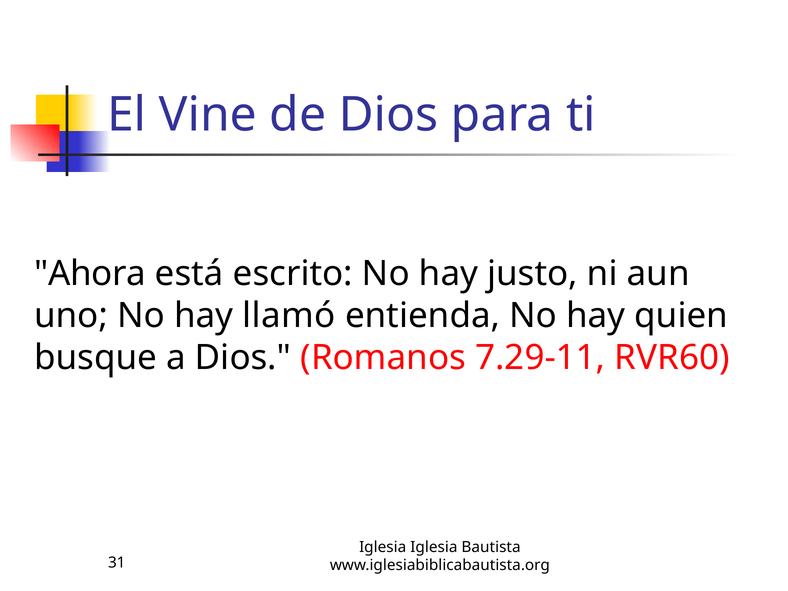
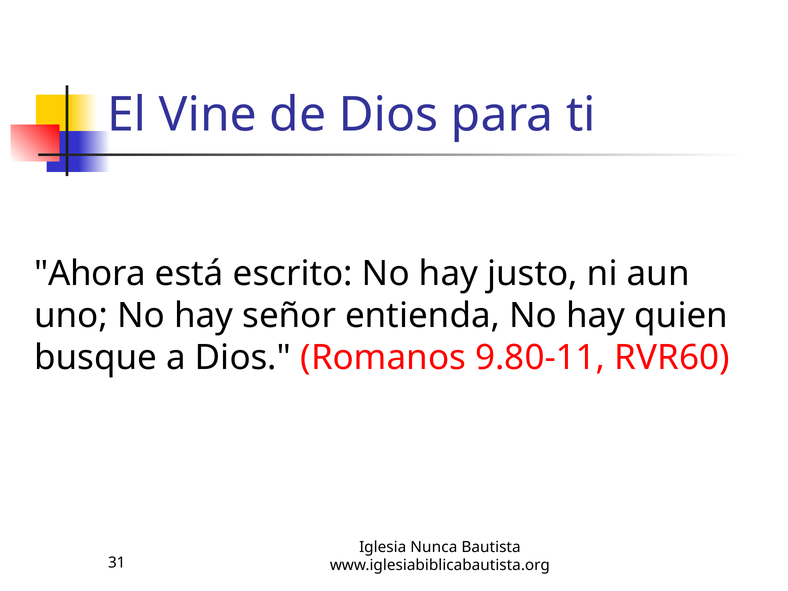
llamó: llamó -> señor (289, 316)
7.29-11: 7.29-11 -> 9.80-11 (540, 358)
Iglesia Iglesia: Iglesia -> Nunca (434, 547)
